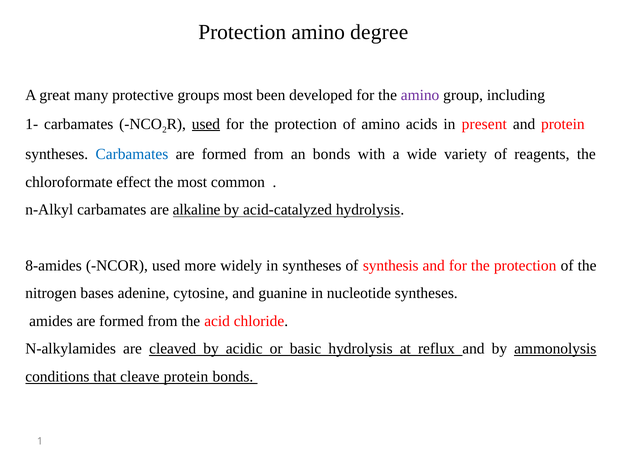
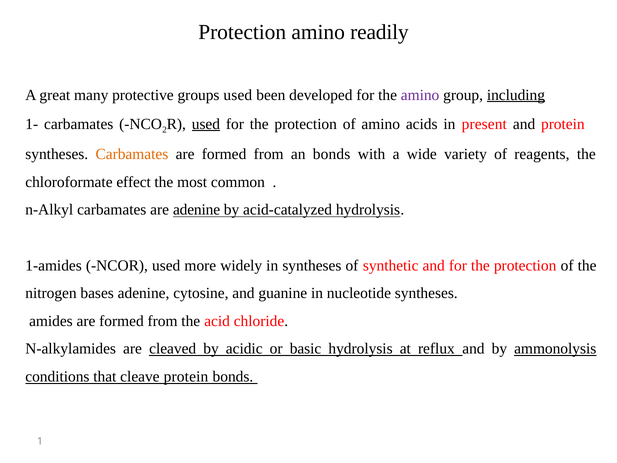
degree: degree -> readily (379, 32)
groups most: most -> used (238, 95)
including underline: none -> present (516, 95)
Carbamates colour: blue -> orange (132, 154)
are alkaline: alkaline -> adenine (197, 210)
8-amides: 8-amides -> 1-amides (54, 265)
synthesis: synthesis -> synthetic (391, 265)
